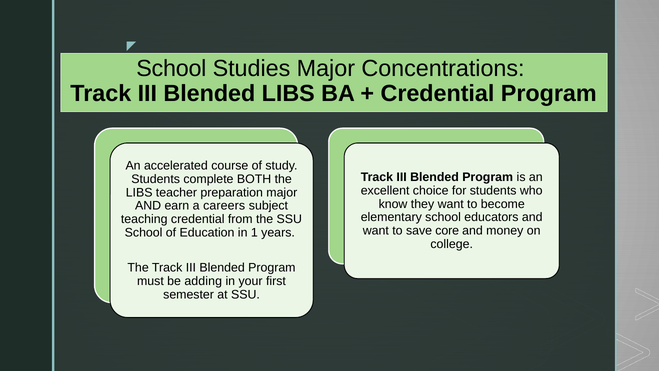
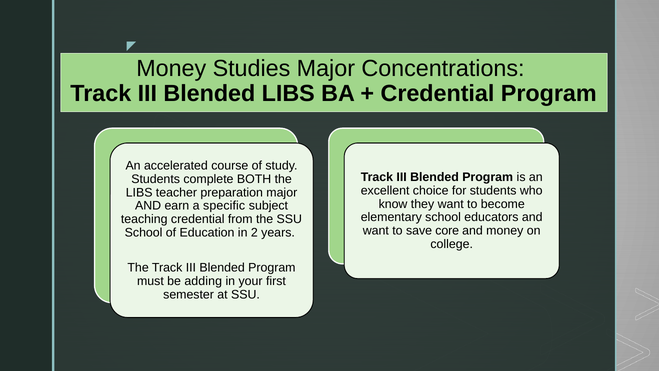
School: School -> Money (171, 68)
careers: careers -> specific (224, 206)
1: 1 -> 2 (254, 232)
